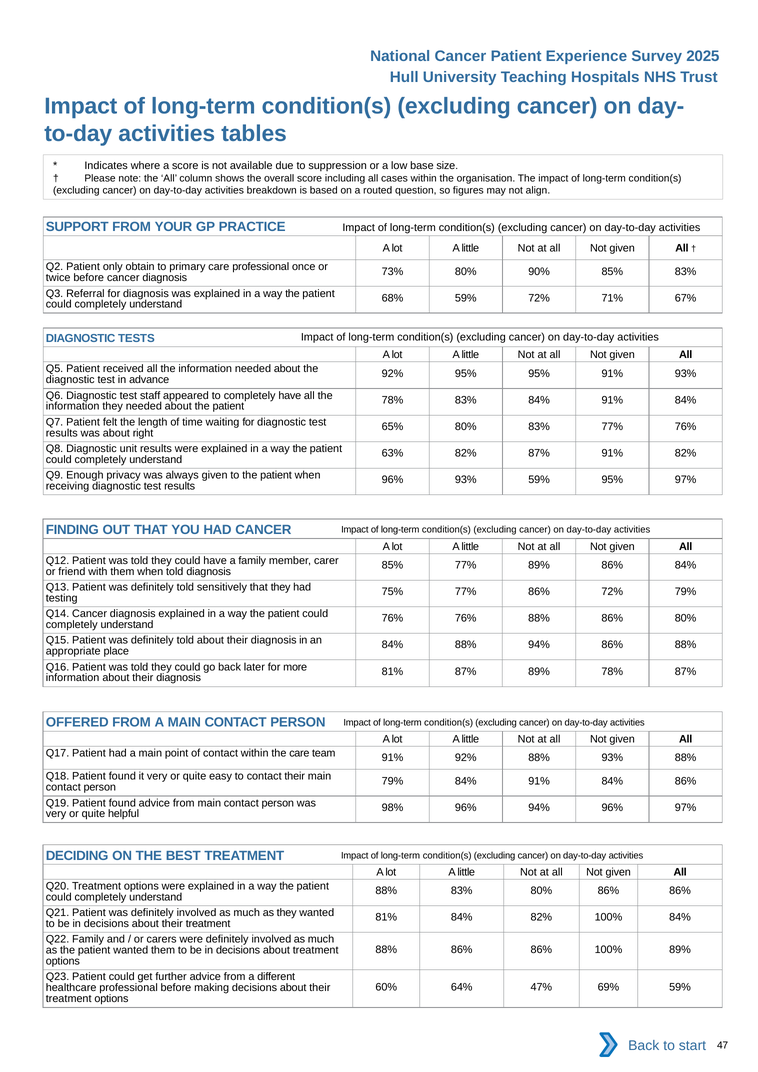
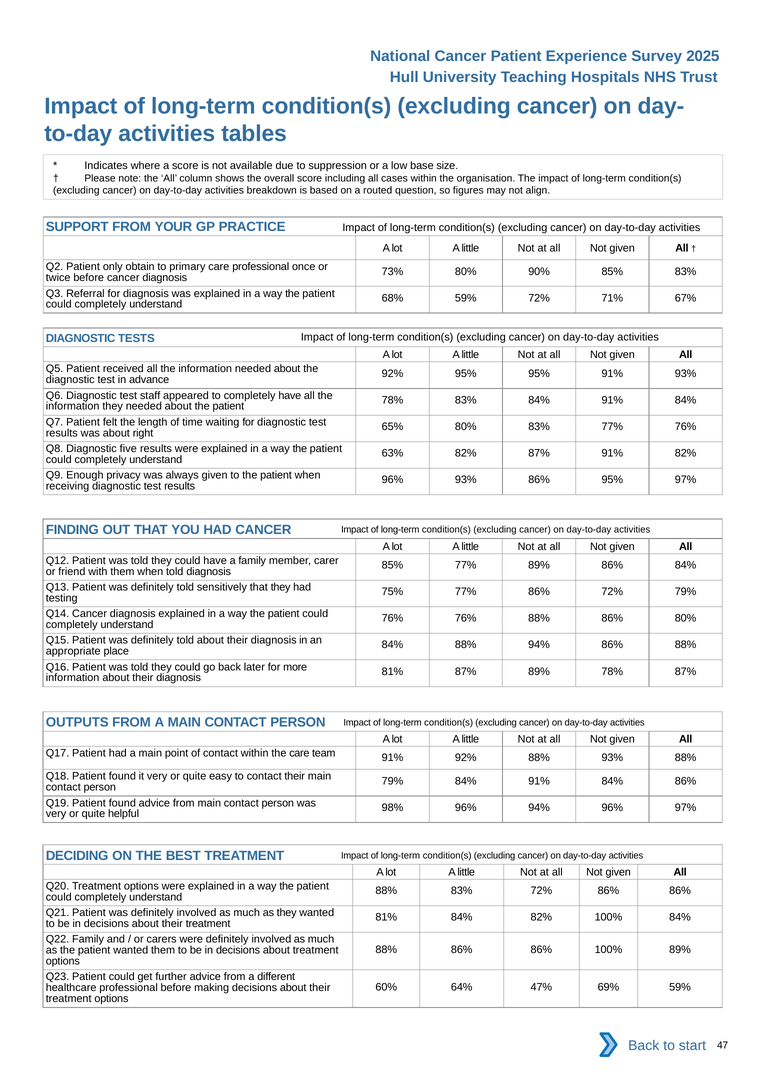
unit: unit -> five (128, 449)
93% 59%: 59% -> 86% (539, 480)
OFFERED: OFFERED -> OUTPUTS (77, 723)
83% 80%: 80% -> 72% (541, 891)
